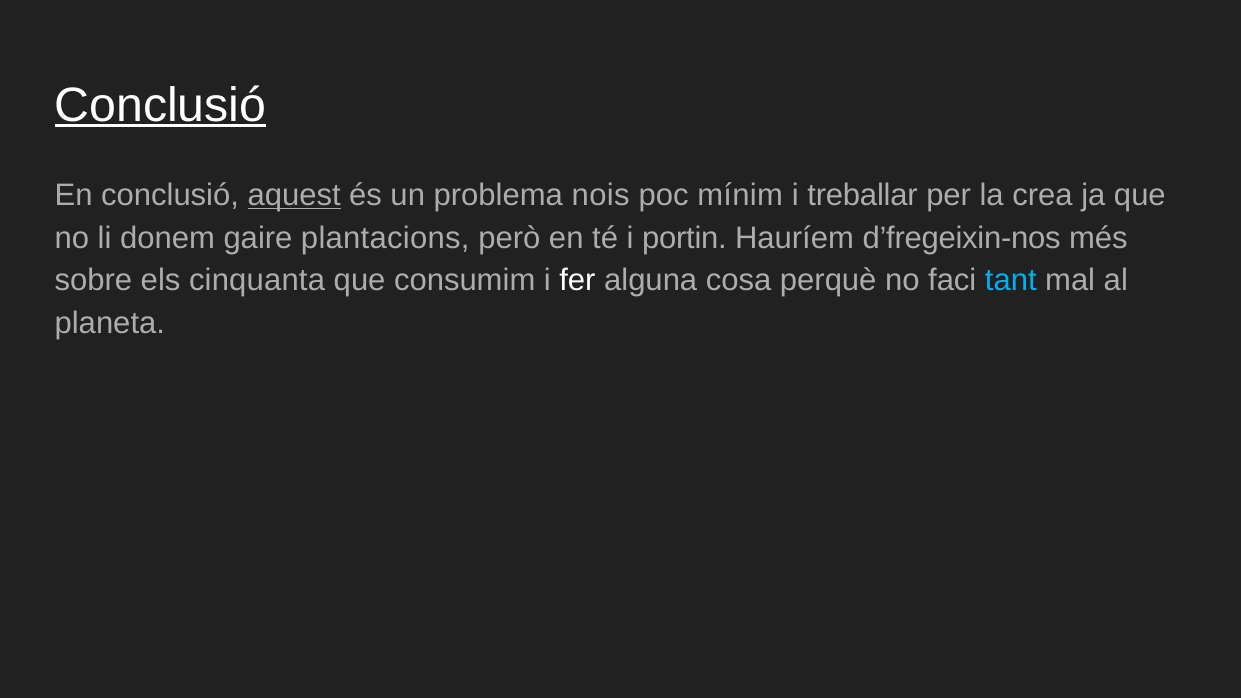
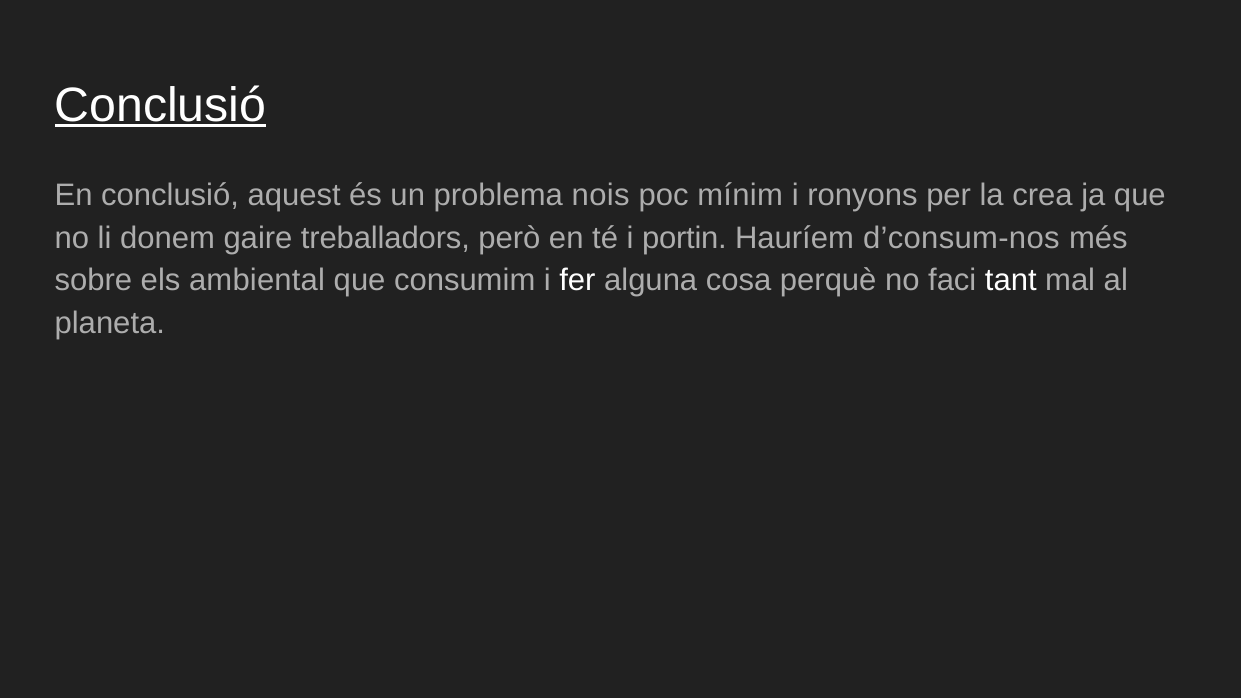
aquest underline: present -> none (294, 195)
treballar: treballar -> ronyons (862, 195)
plantacions: plantacions -> treballadors (385, 238)
d’fregeixin-nos: d’fregeixin-nos -> d’consum-nos (961, 238)
cinquanta: cinquanta -> ambiental (257, 281)
tant colour: light blue -> white (1011, 281)
